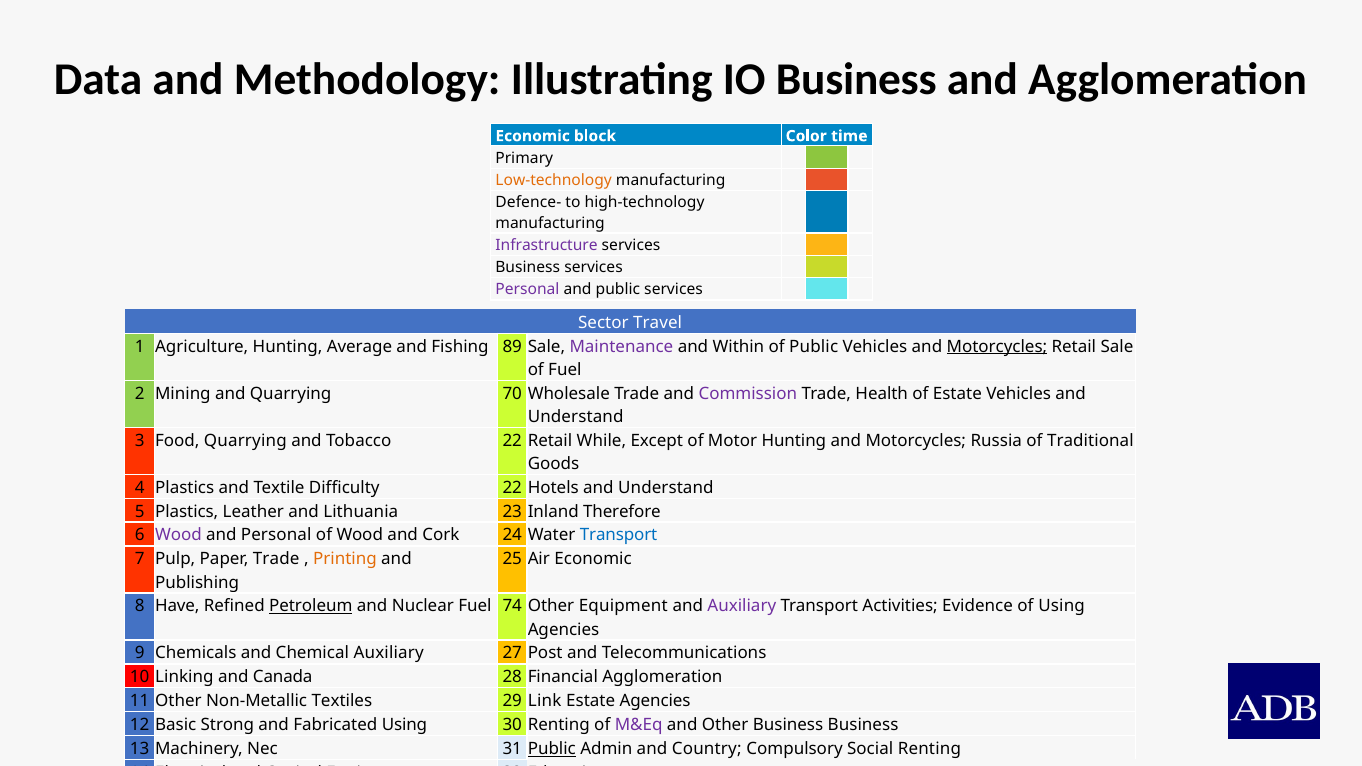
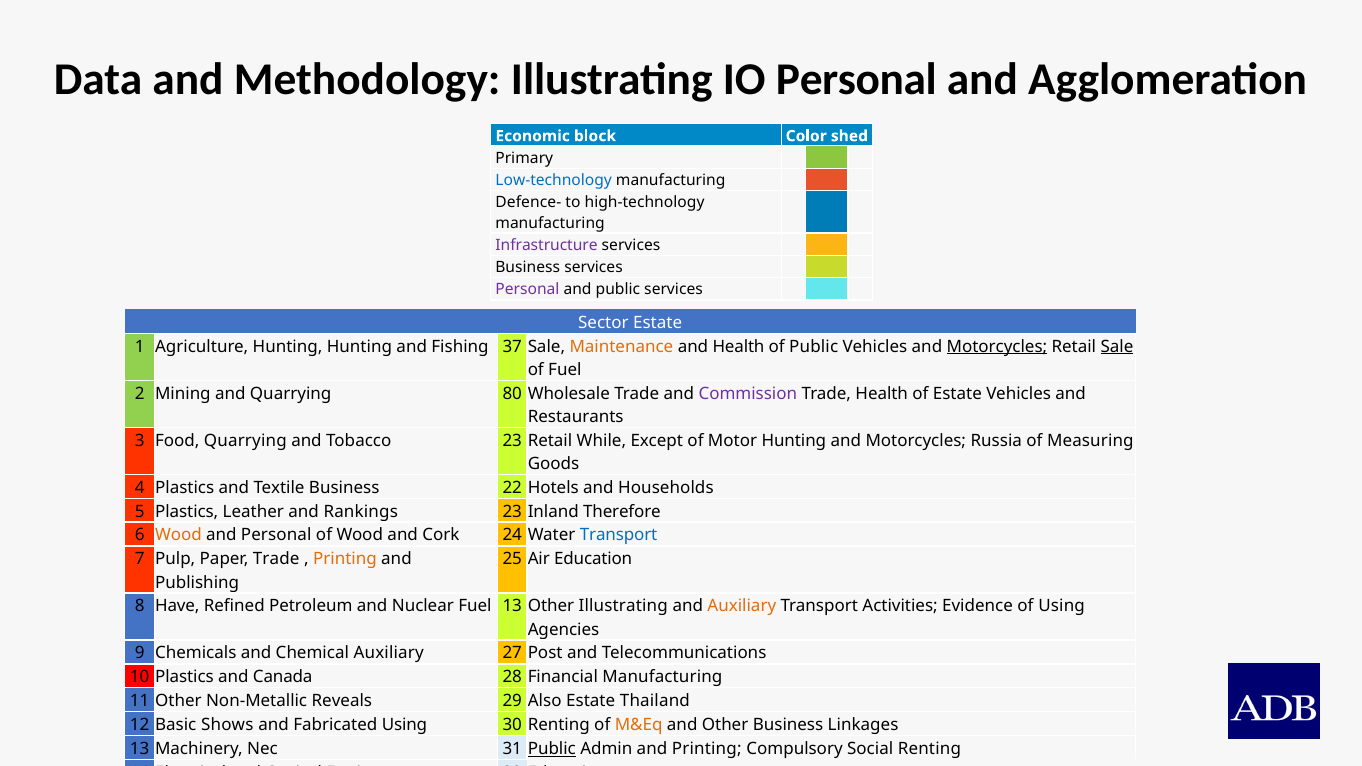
IO Business: Business -> Personal (856, 79)
time: time -> shed (849, 136)
Low-technology colour: orange -> blue (554, 180)
Sector Travel: Travel -> Estate (658, 323)
Hunting Average: Average -> Hunting (359, 347)
89: 89 -> 37 (512, 347)
Maintenance colour: purple -> orange (621, 347)
and Within: Within -> Health (739, 347)
Sale underline: none -> present (1117, 347)
70: 70 -> 80 (512, 394)
Understand: Understand -> Restaurants (576, 417)
Tobacco 22: 22 -> 23 (512, 441)
Traditional: Traditional -> Measuring (1090, 441)
Textile Difficulty: Difficulty -> Business (344, 488)
Hotels and Understand: Understand -> Households (666, 488)
Lithuania: Lithuania -> Rankings (361, 512)
Wood colour: purple -> orange (178, 535)
Air Economic: Economic -> Education (593, 559)
Petroleum underline: present -> none (311, 606)
Fuel 74: 74 -> 13 (512, 606)
Other Equipment: Equipment -> Illustrating (623, 606)
Auxiliary colour: purple -> orange (742, 606)
Linking: Linking -> Plastics (184, 677)
Financial Agglomeration: Agglomeration -> Manufacturing (662, 677)
Textiles: Textiles -> Reveals (342, 701)
Link: Link -> Also (545, 701)
Estate Agencies: Agencies -> Thailand (655, 701)
Strong: Strong -> Shows (227, 725)
M&Eq colour: purple -> orange (639, 725)
Business Business: Business -> Linkages (863, 725)
and Country: Country -> Printing (707, 749)
